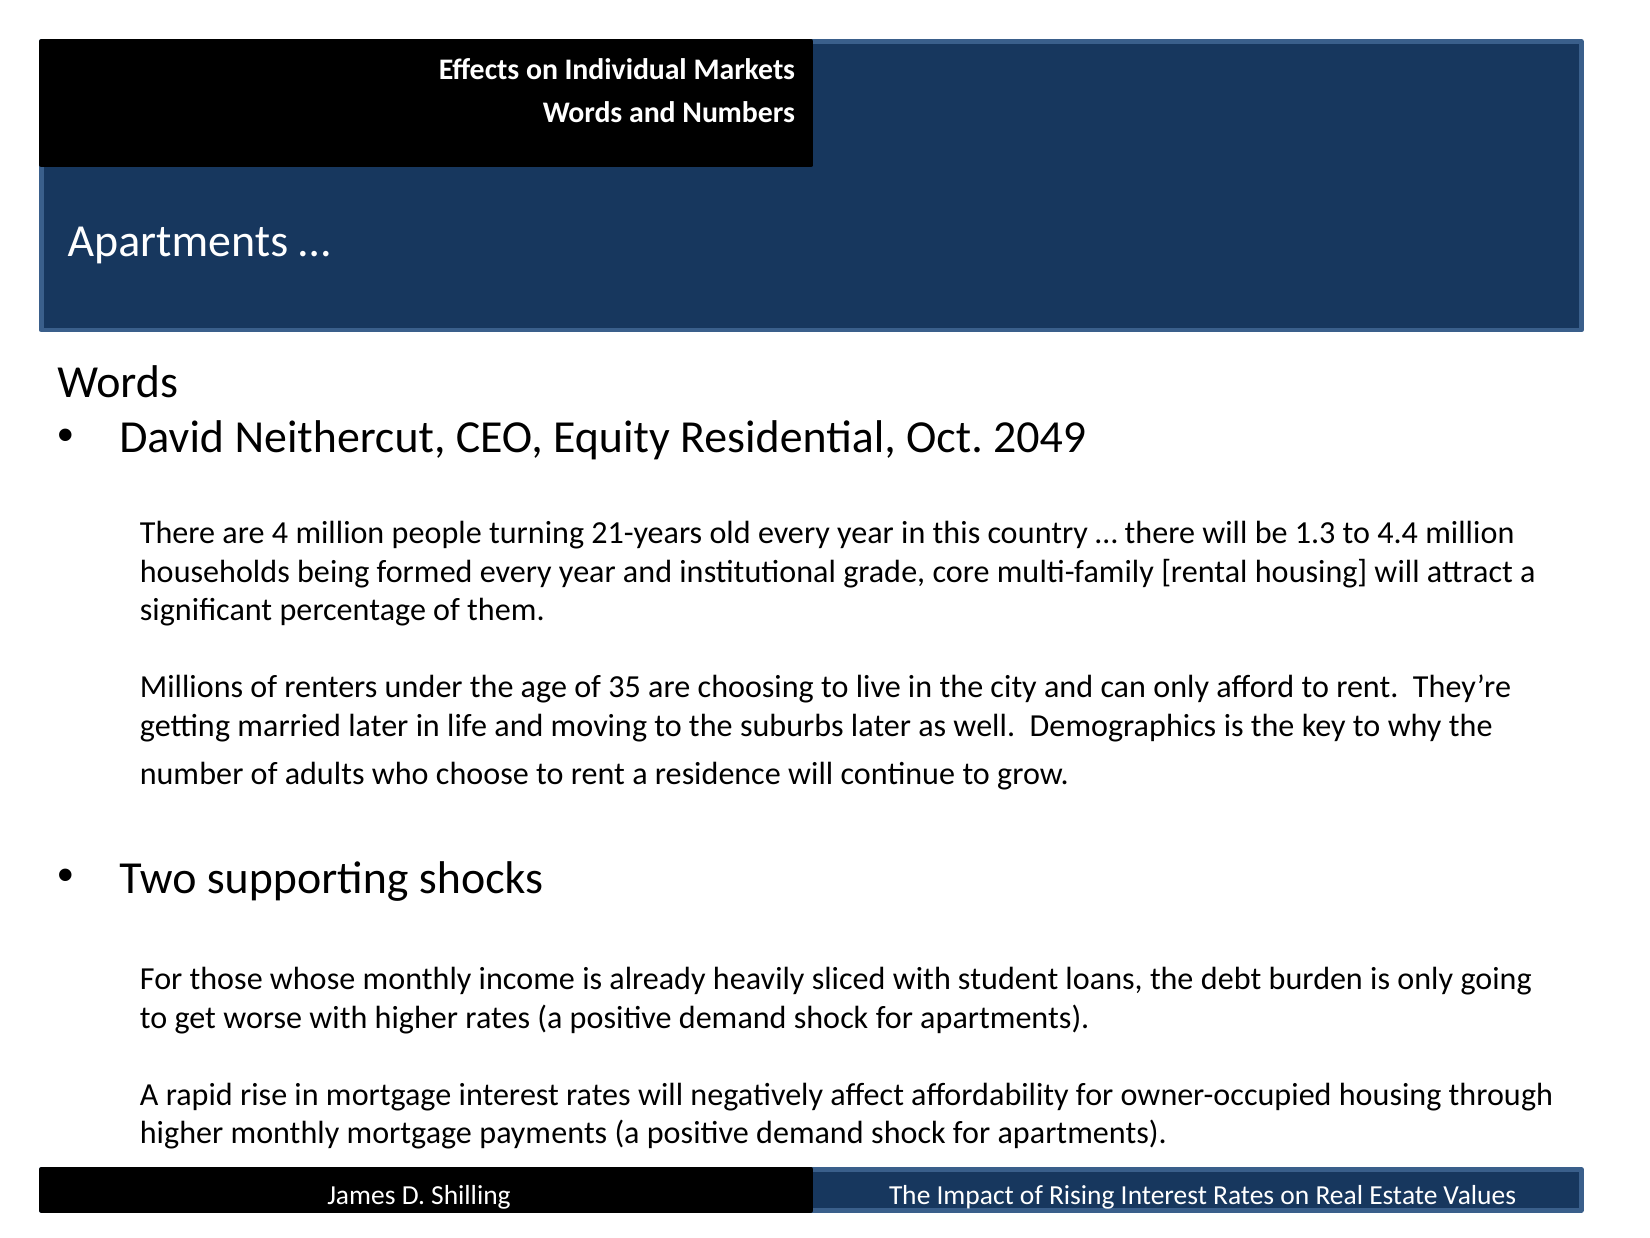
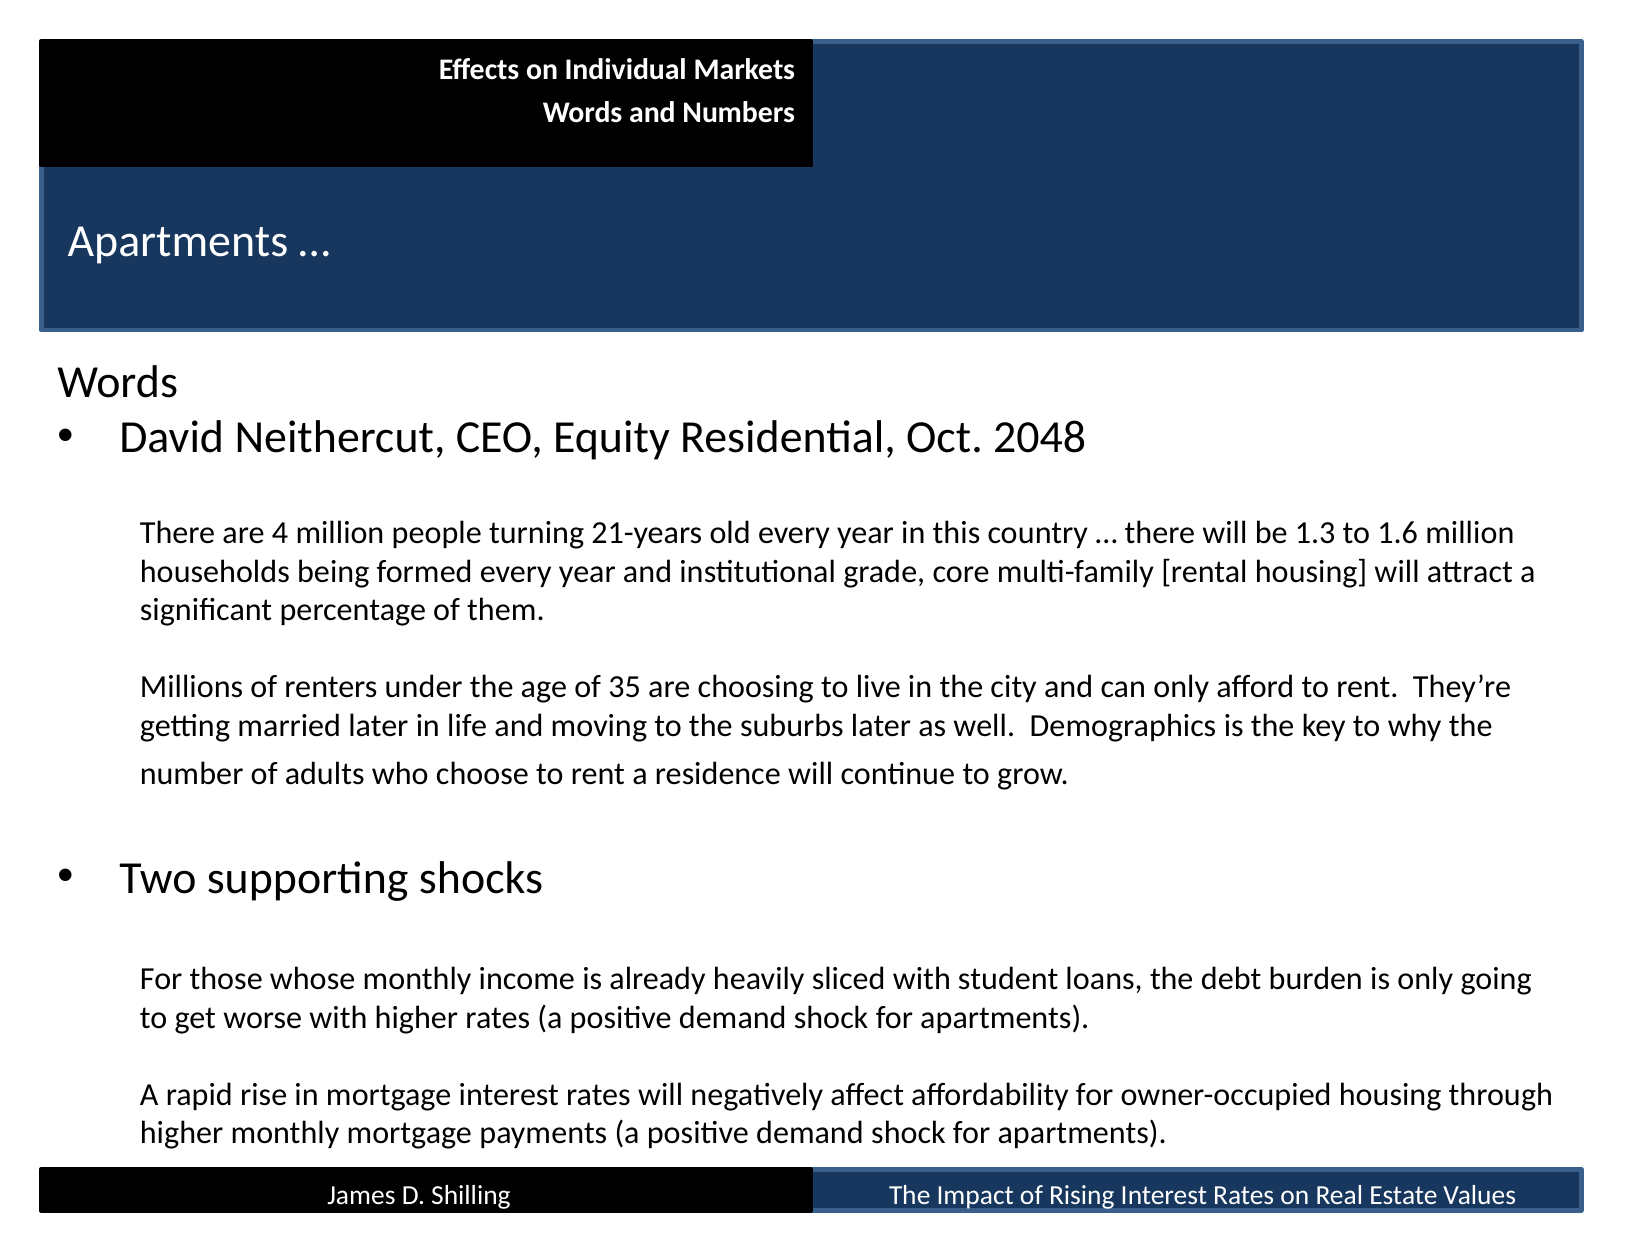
2049: 2049 -> 2048 (1040, 438)
4.4: 4.4 -> 1.6 (1398, 533)
